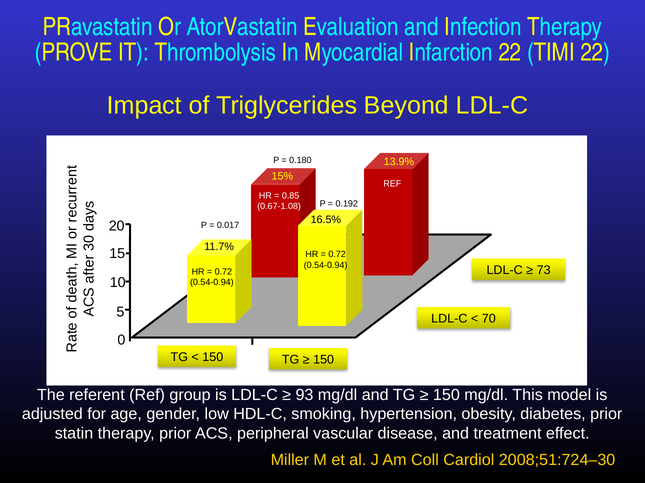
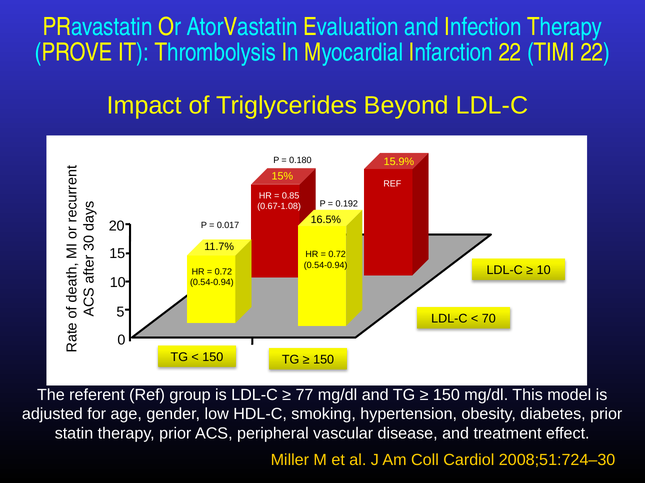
13.9%: 13.9% -> 15.9% (399, 162)
73: 73 -> 10 (544, 271)
93: 93 -> 77 (304, 395)
